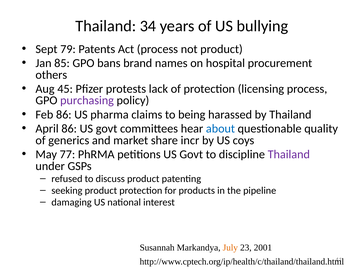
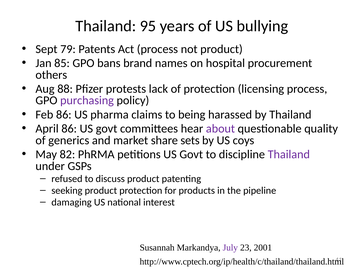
34: 34 -> 95 (148, 26)
45: 45 -> 88 (65, 89)
about colour: blue -> purple (220, 129)
incr: incr -> sets (190, 140)
77: 77 -> 82 (67, 154)
July colour: orange -> purple (230, 248)
